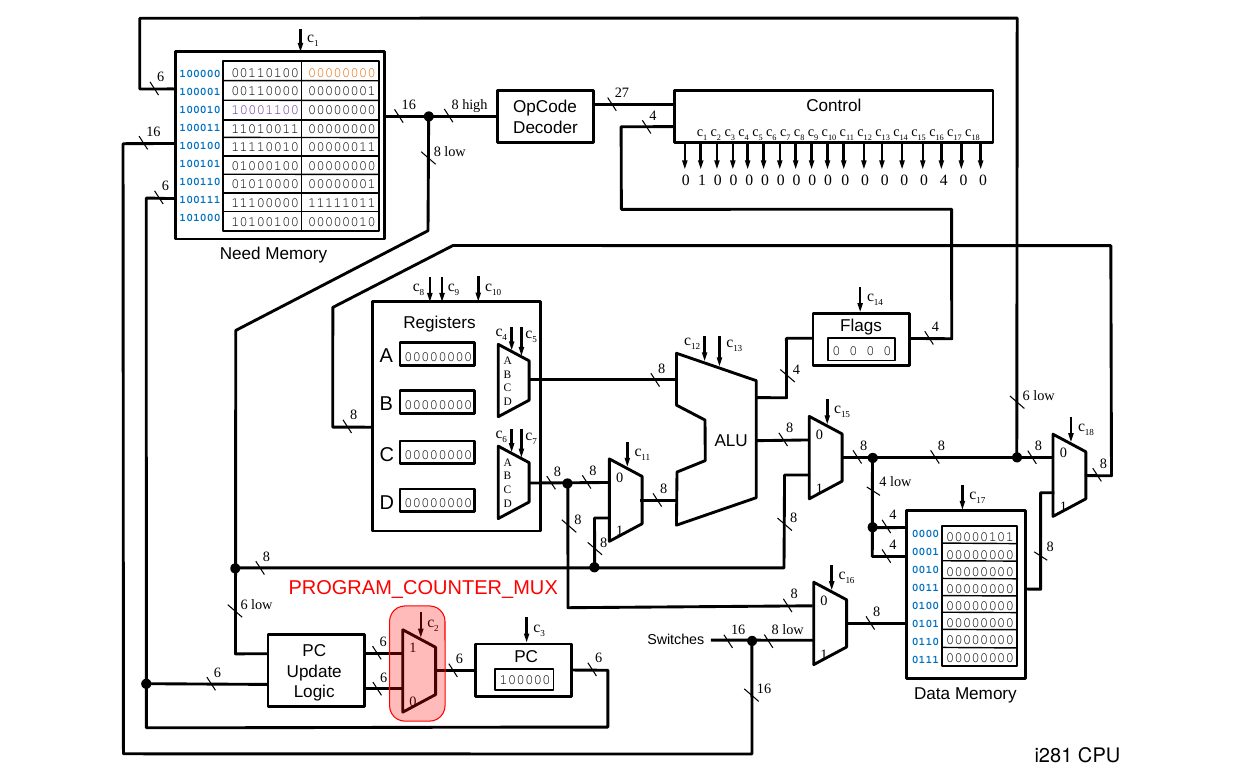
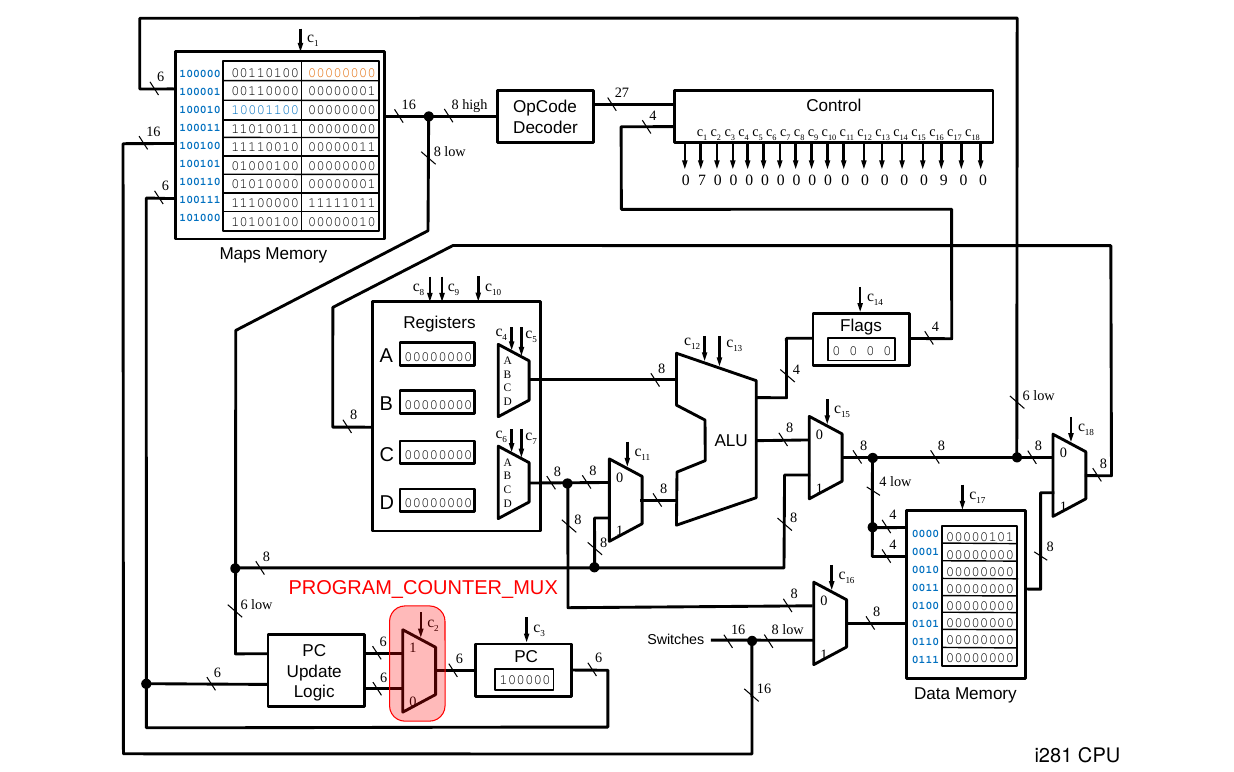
10001100 colour: purple -> blue (265, 110)
1: 1 -> 7 (702, 180)
0 4: 4 -> 9 (944, 180)
Need: Need -> Maps (240, 254)
